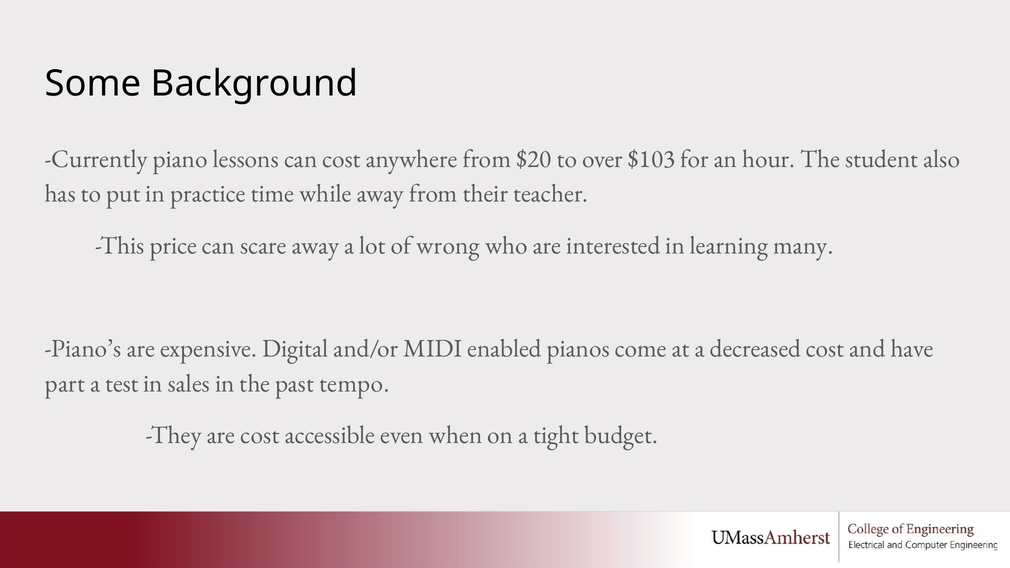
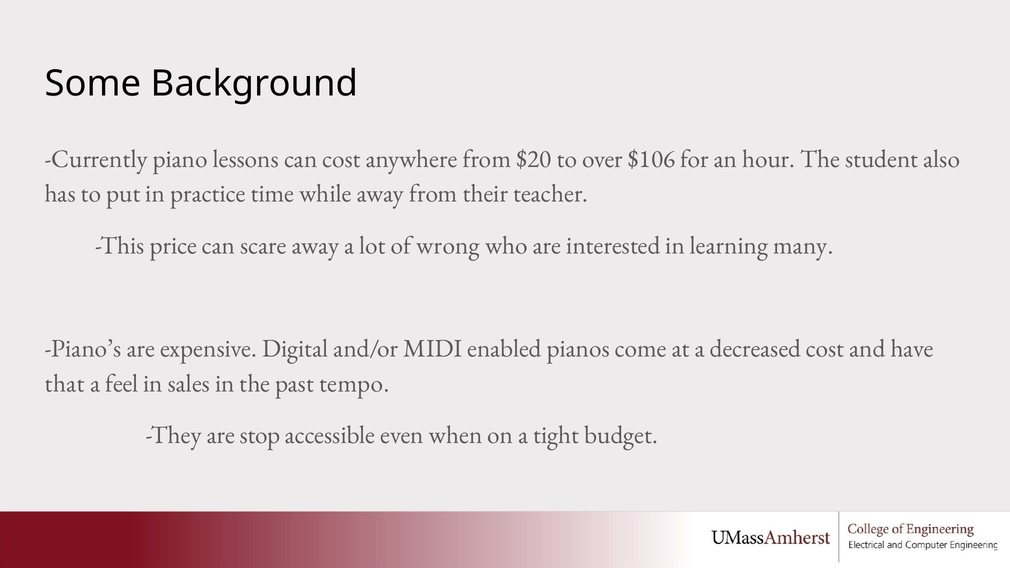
$103: $103 -> $106 (652, 159)
part: part -> that (65, 383)
test: test -> feel (122, 383)
are cost: cost -> stop (260, 435)
